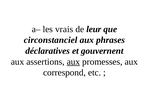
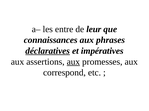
vrais: vrais -> entre (64, 29)
circonstanciel: circonstanciel -> connaissances (51, 40)
déclaratives underline: none -> present (48, 51)
gouvernent: gouvernent -> impératives (102, 51)
